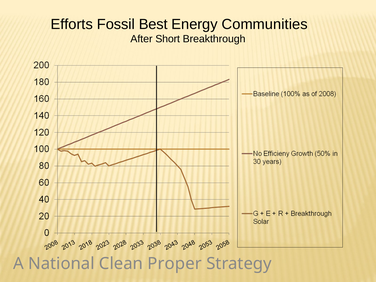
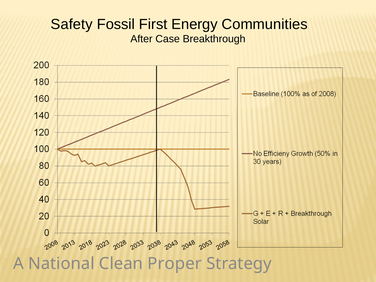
Efforts: Efforts -> Safety (72, 24)
Best: Best -> First (153, 24)
Short: Short -> Case (168, 39)
